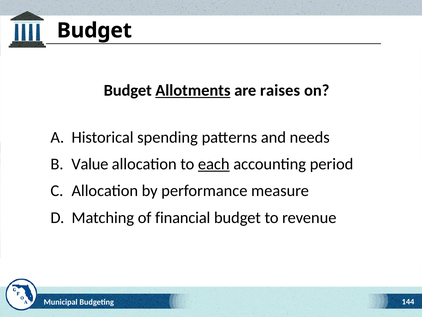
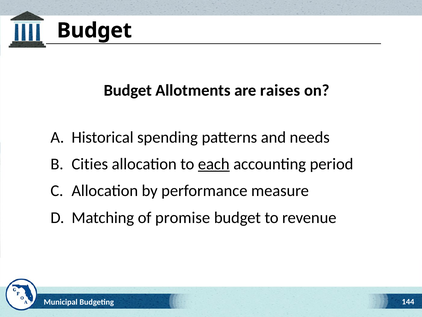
Allotments underline: present -> none (193, 90)
Value: Value -> Cities (90, 164)
financial: financial -> promise (183, 217)
